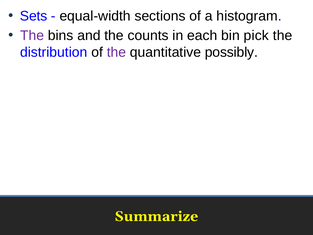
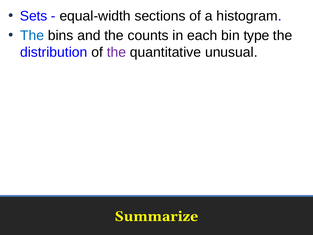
The colour: purple -> blue (32, 36)
pick: pick -> type (256, 36)
possibly: possibly -> unusual (231, 52)
